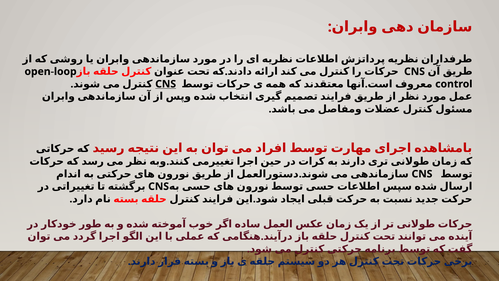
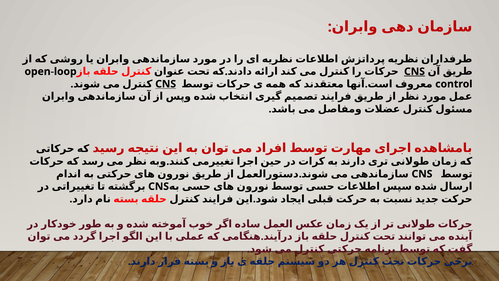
CNS underline: none -> present (415, 71)
